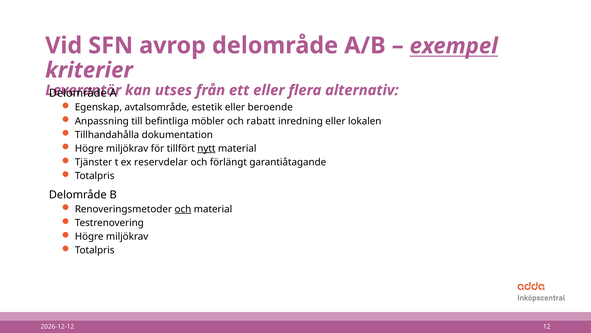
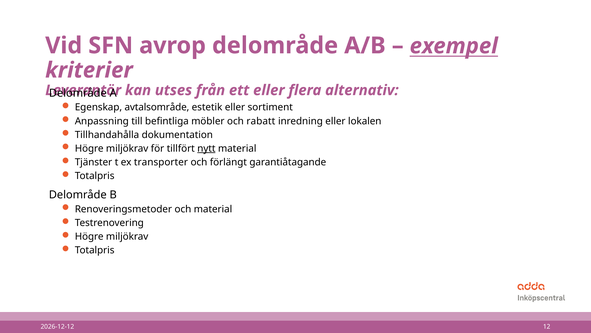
beroende: beroende -> sortiment (270, 107)
reservdelar: reservdelar -> transporter (161, 162)
och underline: present -> none (183, 209)
